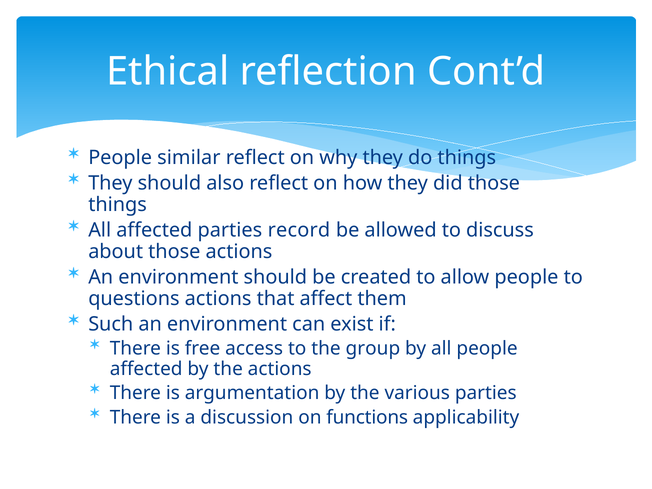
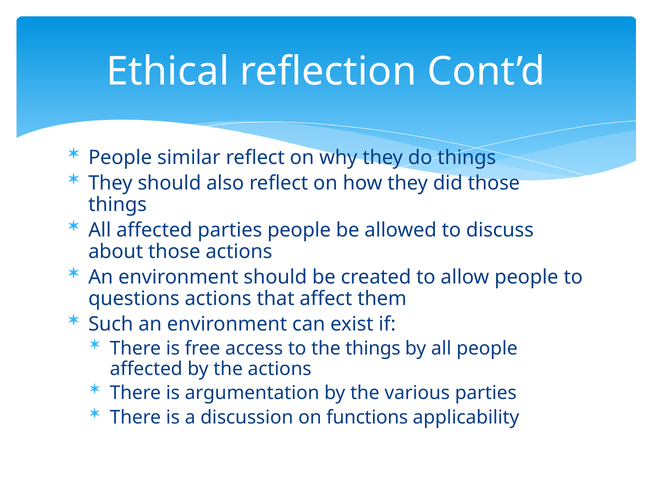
parties record: record -> people (299, 230)
the group: group -> things (373, 349)
